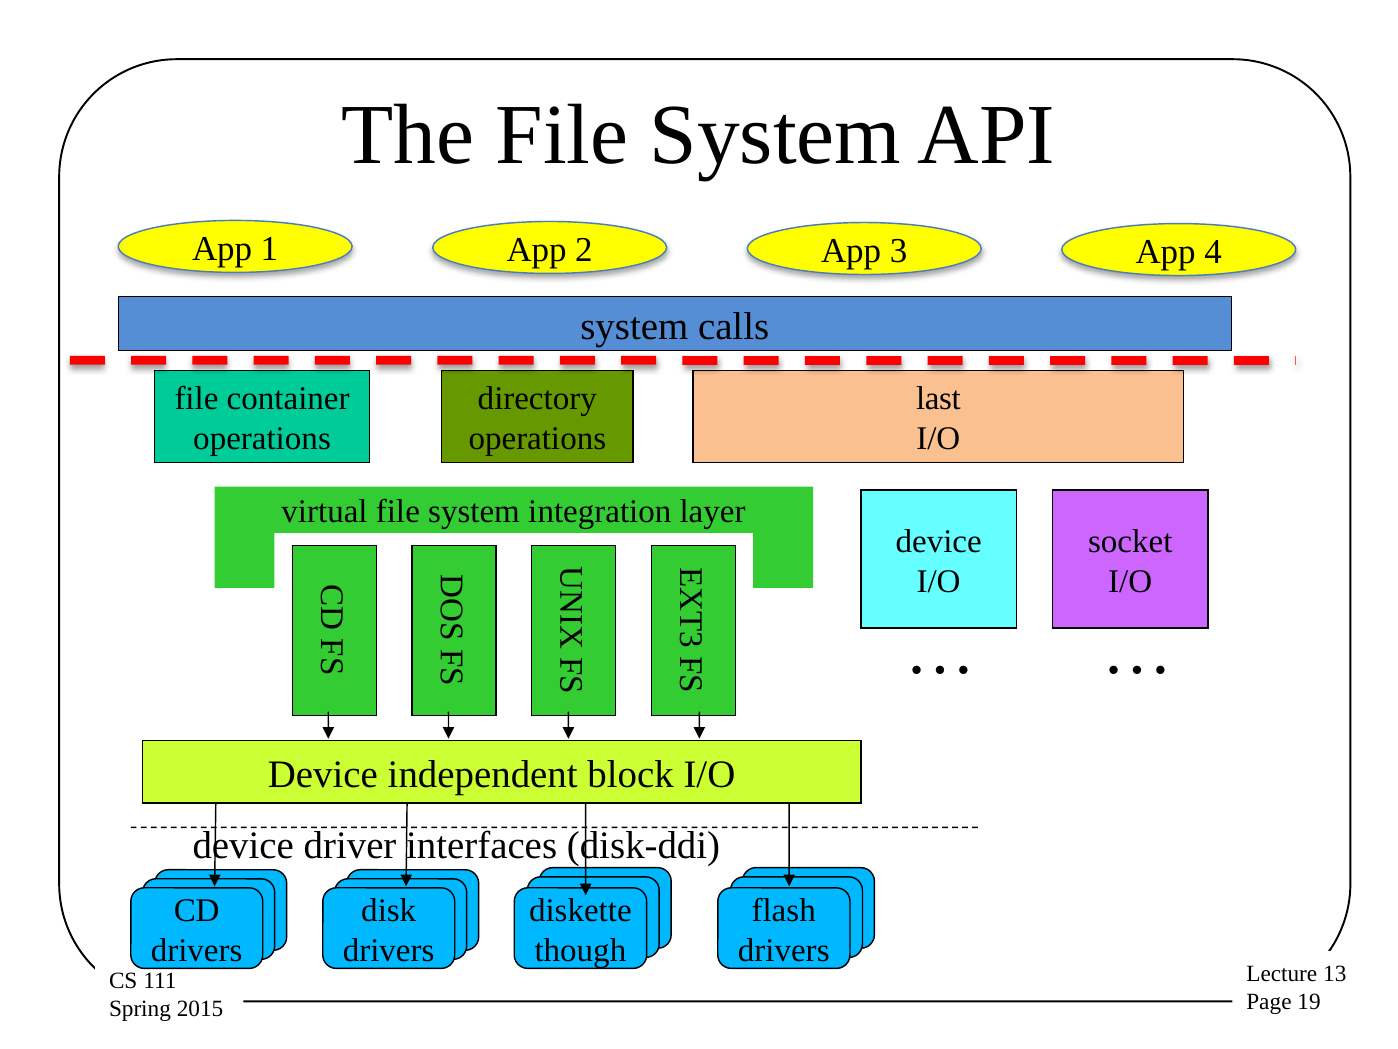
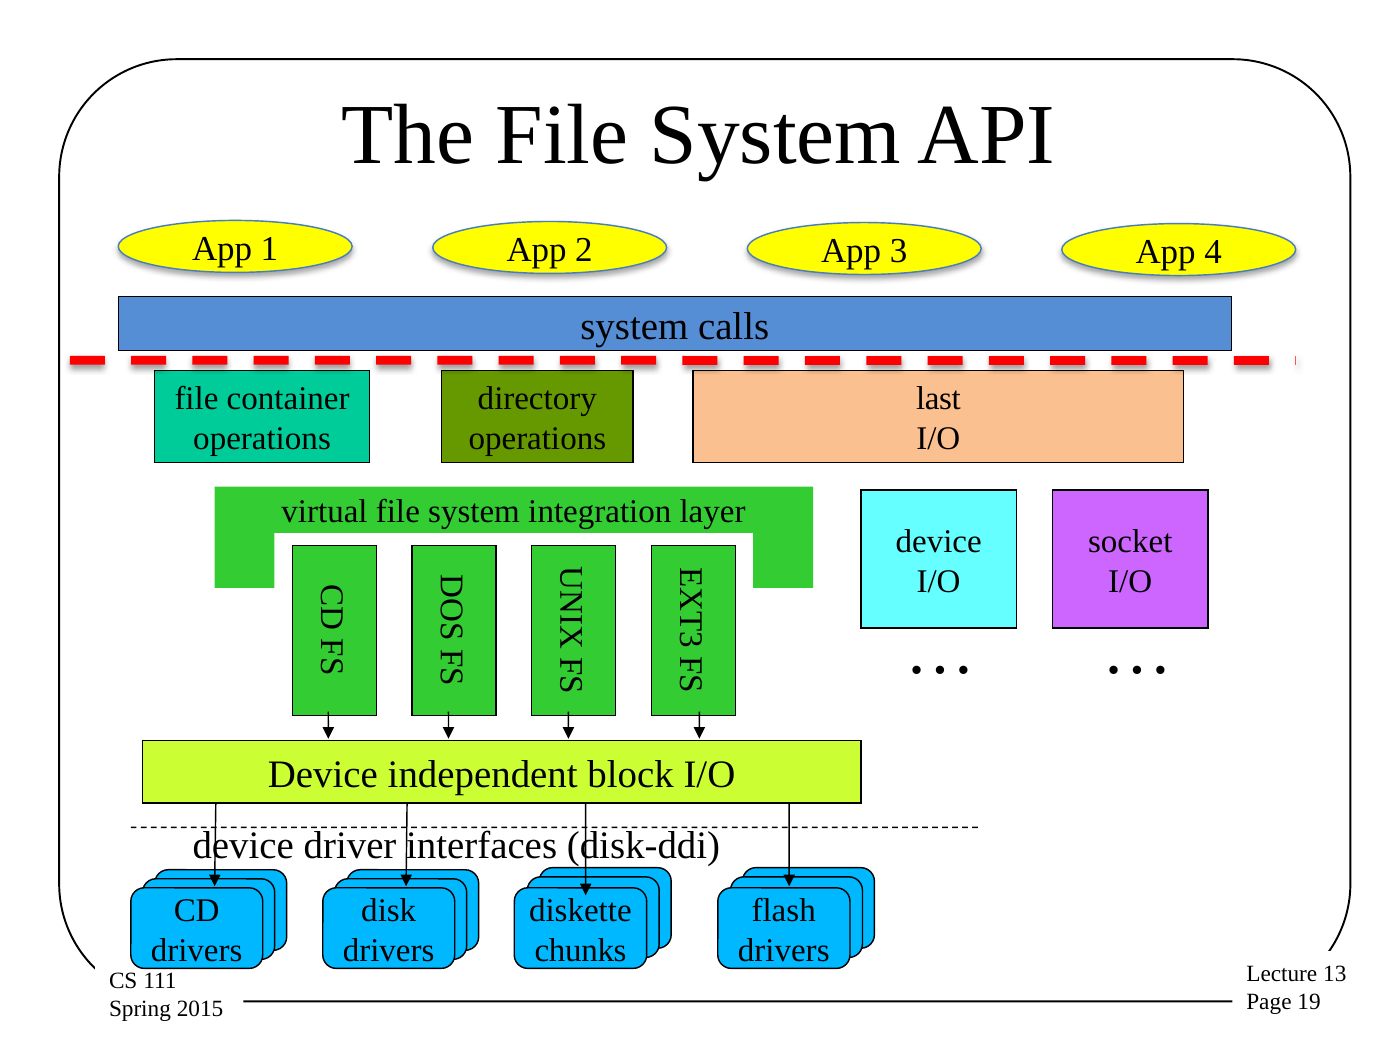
though: though -> chunks (581, 950)
